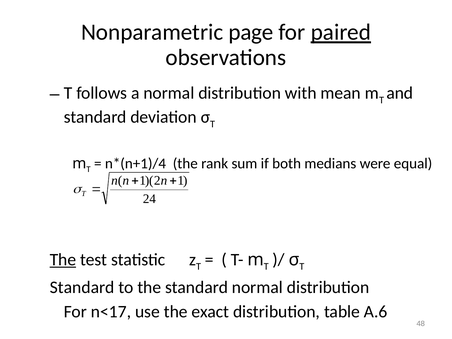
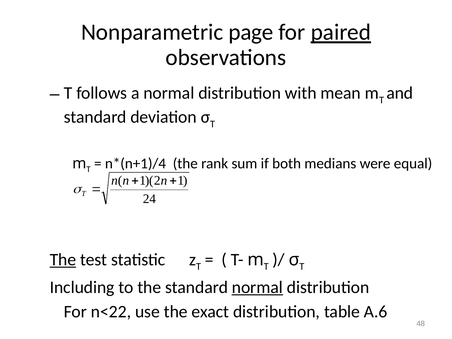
Standard: Standard -> Including (82, 287)
normal underline: none -> present (257, 287)
n<17: n<17 -> n<22 (111, 312)
